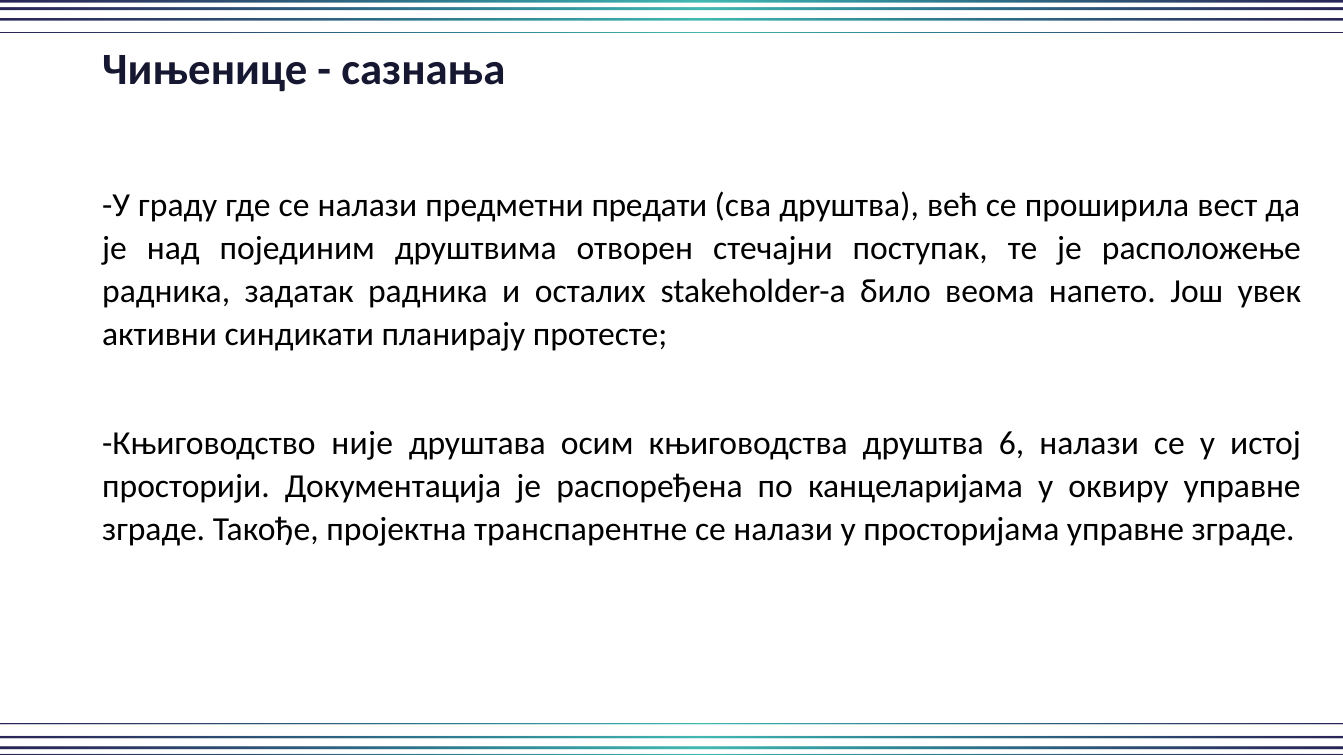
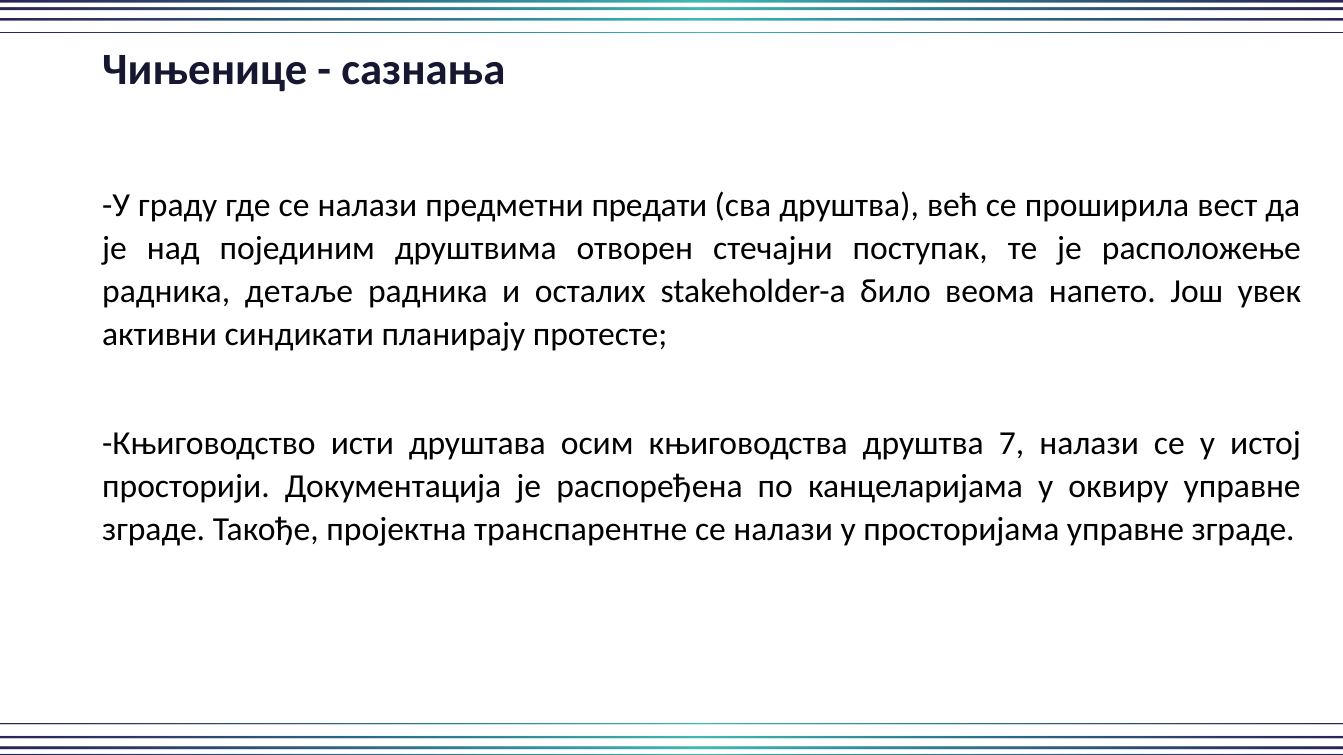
задатак: задатак -> детаље (299, 292)
није: није -> исти (362, 444)
6: 6 -> 7 (1011, 444)
